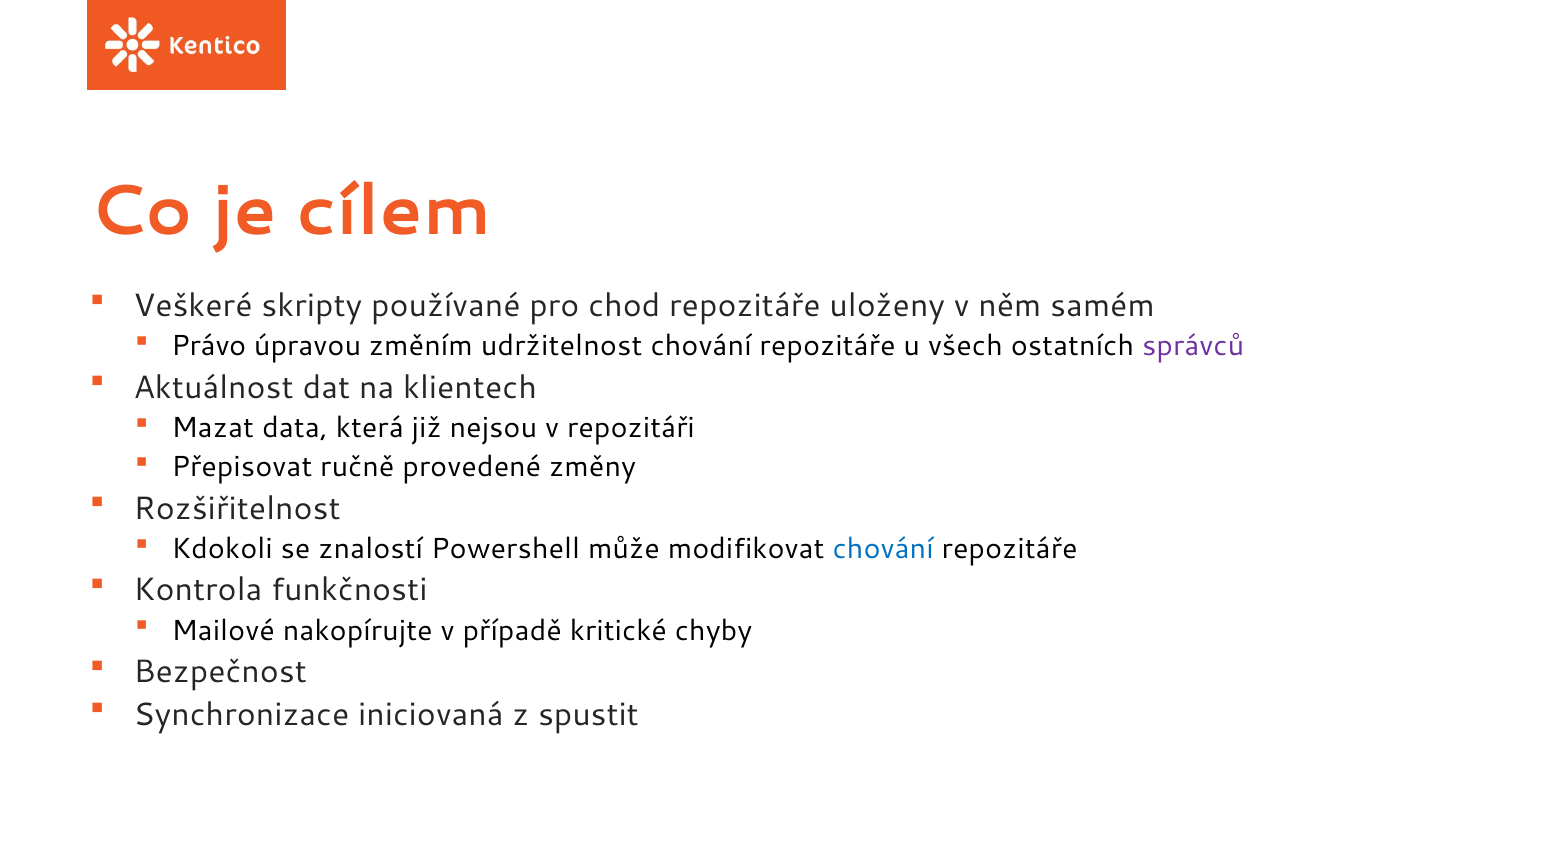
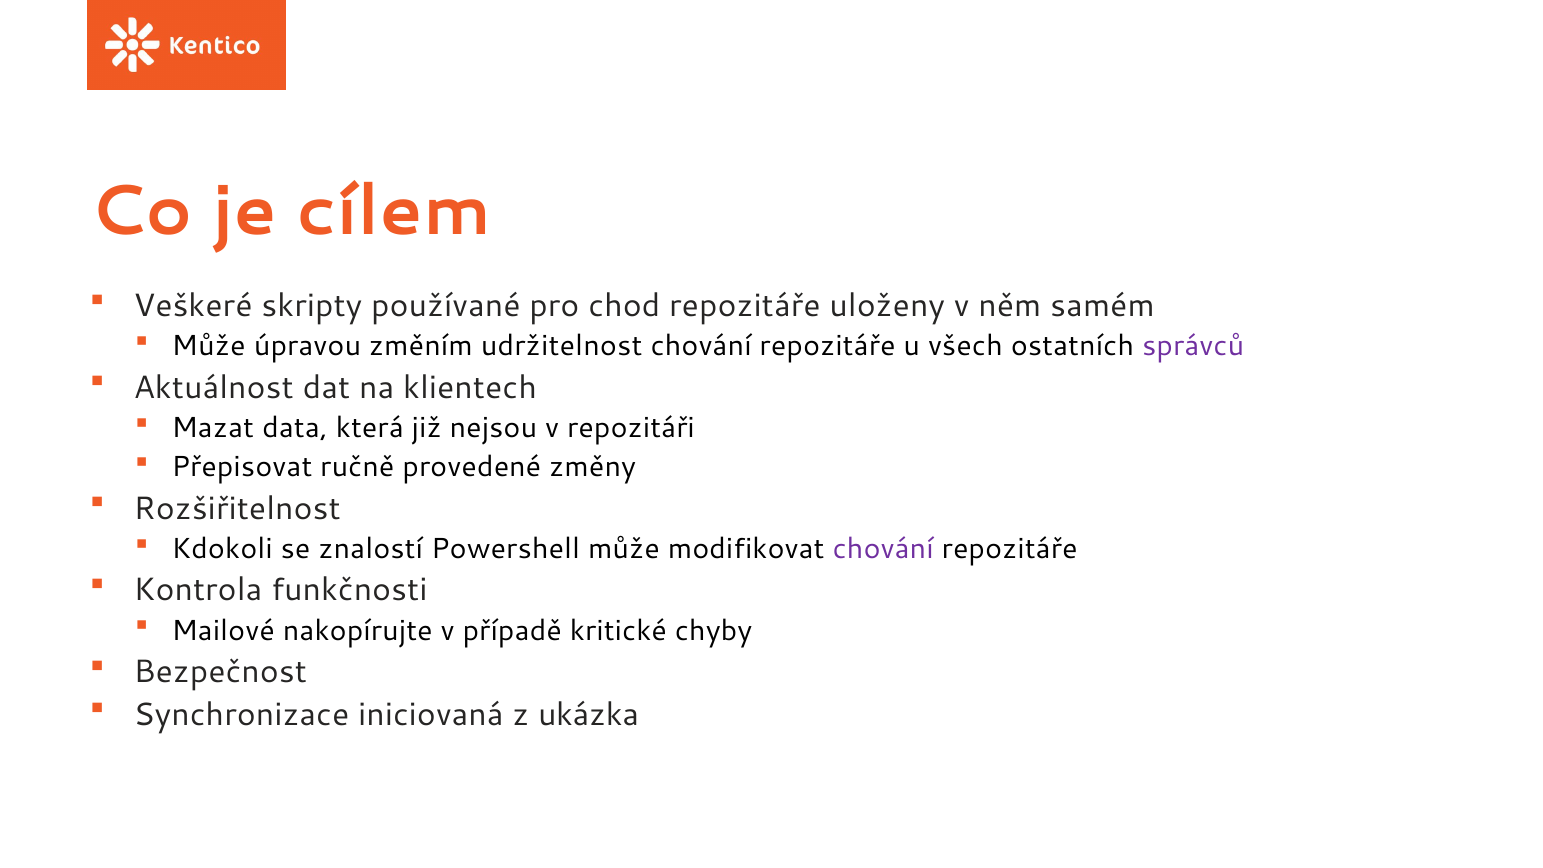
Právo: Právo -> Může (208, 346)
chování colour: blue -> purple (883, 549)
spustit: spustit -> ukázka (589, 714)
